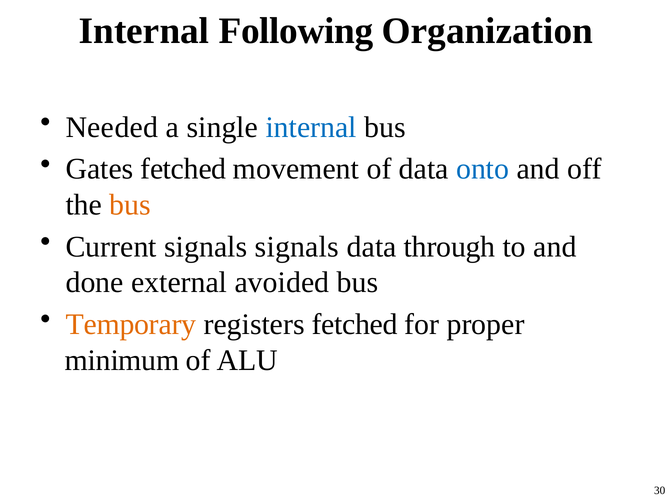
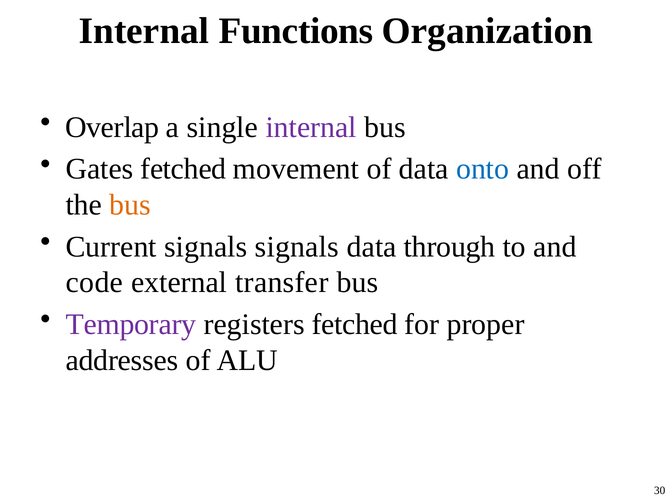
Following: Following -> Functions (296, 31)
Needed: Needed -> Overlap (112, 127)
internal colour: blue -> purple (311, 127)
done: done -> code (94, 283)
avoided: avoided -> transfer (282, 283)
Temporary colour: orange -> purple (131, 324)
minimum: minimum -> addresses (122, 360)
